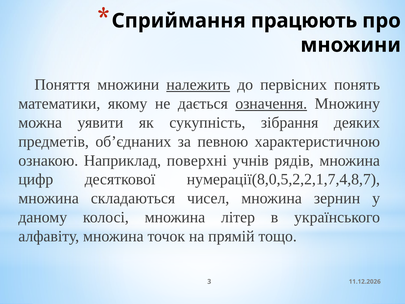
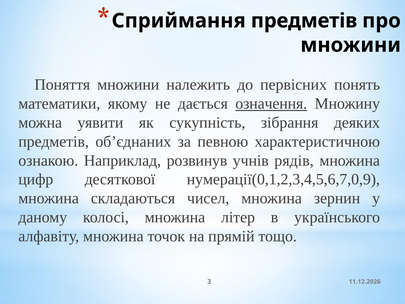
Сприймання працюють: працюють -> предметів (304, 21)
належить underline: present -> none (198, 85)
поверхні: поверхні -> розвинув (197, 160)
нумерації(8,0,5,2,2,1,7,4,8,7: нумерації(8,0,5,2,2,1,7,4,8,7 -> нумерації(0,1,2,3,4,5,6,7,0,9 (283, 179)
